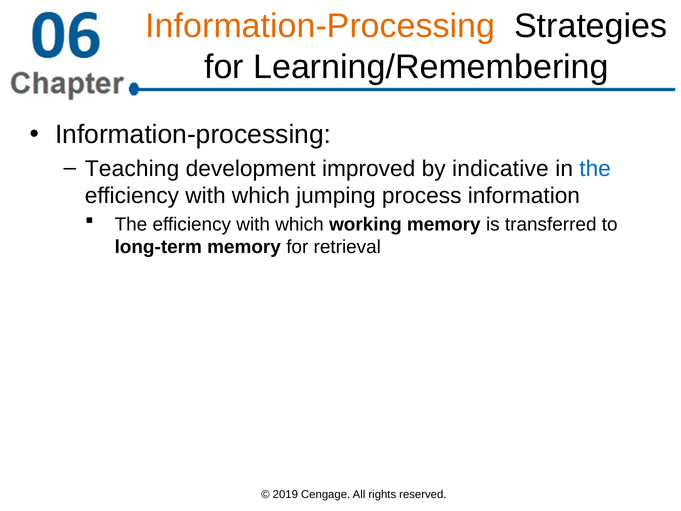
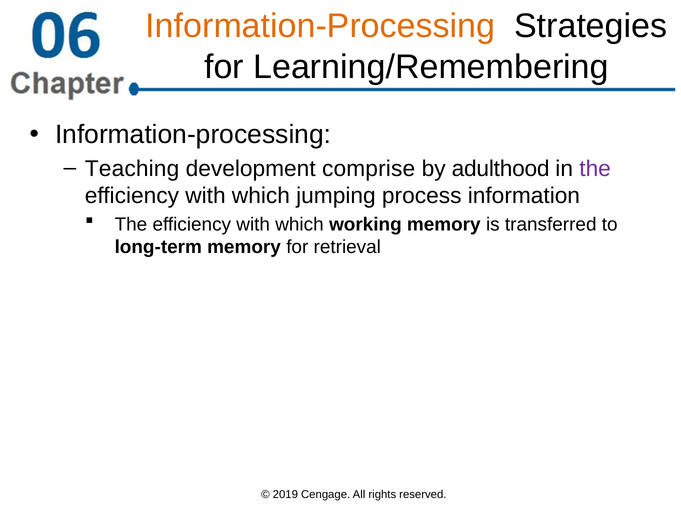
improved: improved -> comprise (369, 168)
indicative: indicative -> adulthood (501, 168)
the colour: blue -> purple (595, 168)
